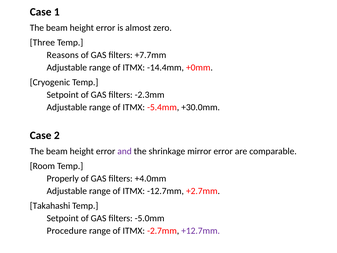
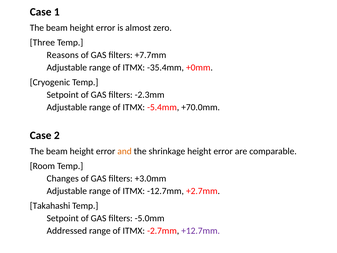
-14.4mm: -14.4mm -> -35.4mm (165, 67)
+30.0mm: +30.0mm -> +70.0mm (201, 107)
and colour: purple -> orange (125, 151)
shrinkage mirror: mirror -> height (199, 151)
Properly: Properly -> Changes (63, 178)
+4.0mm: +4.0mm -> +3.0mm (150, 178)
Procedure: Procedure -> Addressed (67, 231)
